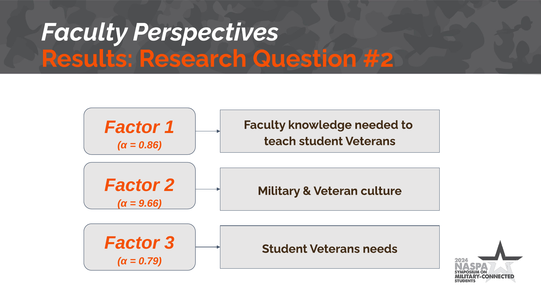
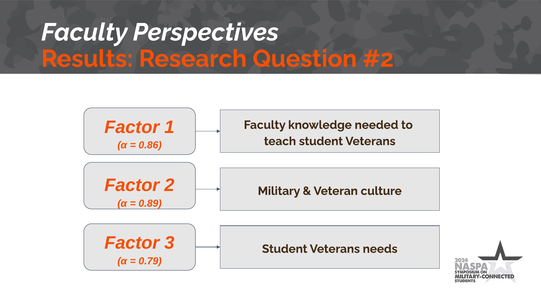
9.66: 9.66 -> 0.89 (150, 204)
